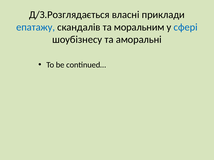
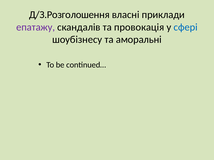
Д/З.Розглядається: Д/З.Розглядається -> Д/З.Розголошення (69, 15)
епатажу colour: blue -> purple (36, 27)
моральним: моральним -> провокація (139, 27)
